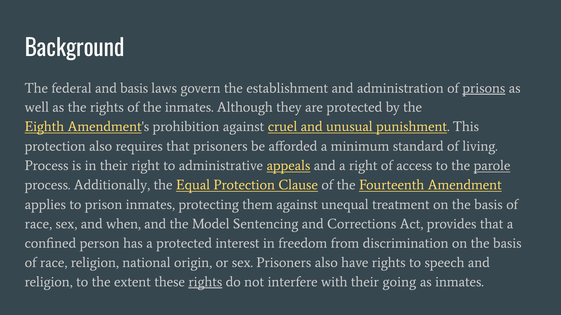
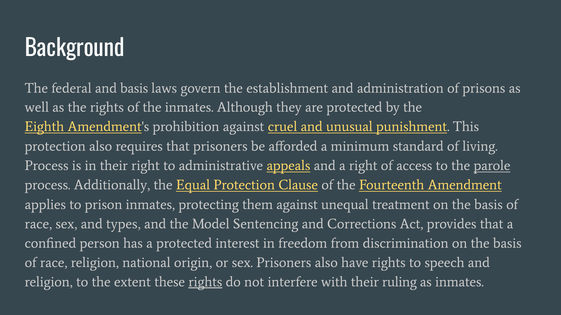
prisons underline: present -> none (484, 88)
when: when -> types (123, 224)
going: going -> ruling (399, 282)
